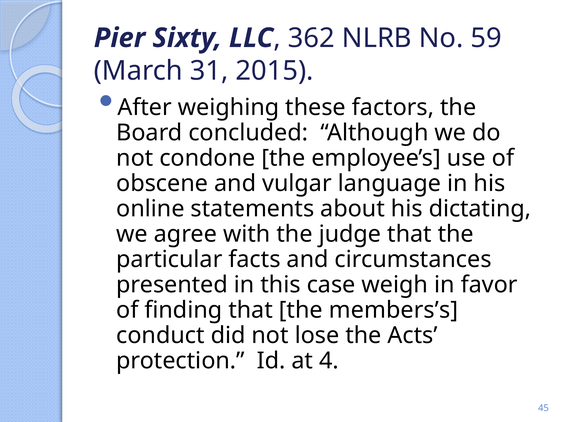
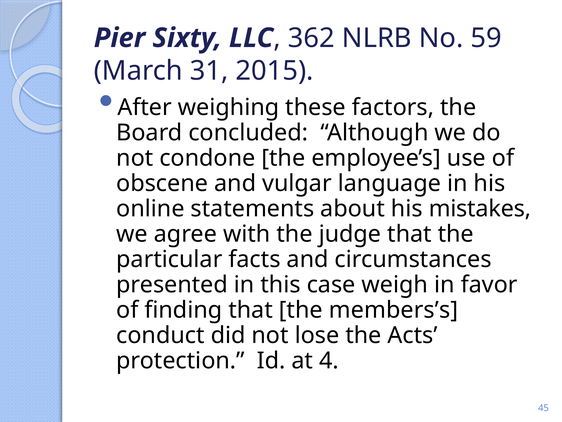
dictating: dictating -> mistakes (480, 209)
